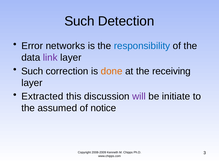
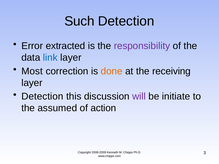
networks: networks -> extracted (65, 46)
responsibility colour: blue -> purple (142, 46)
link colour: purple -> blue (50, 58)
Such: Such -> Most (32, 71)
Extracted: Extracted -> Detection (42, 97)
notice: notice -> action (103, 108)
